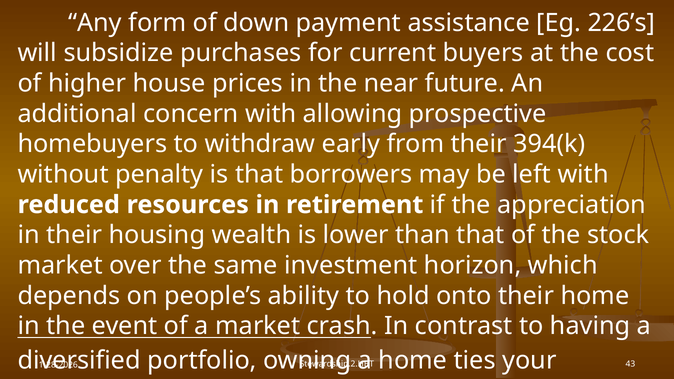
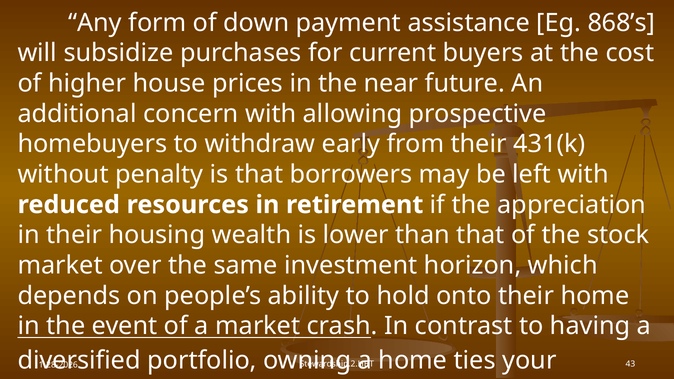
226’s: 226’s -> 868’s (621, 23)
394(k: 394(k -> 431(k (549, 144)
